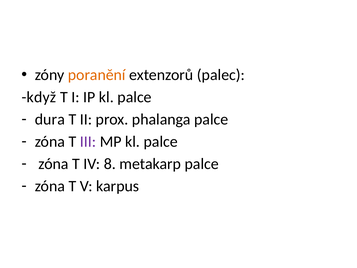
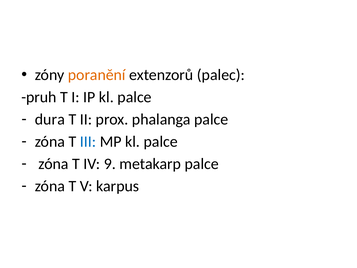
když: když -> pruh (39, 97)
III colour: purple -> blue (88, 142)
8: 8 -> 9 (110, 164)
